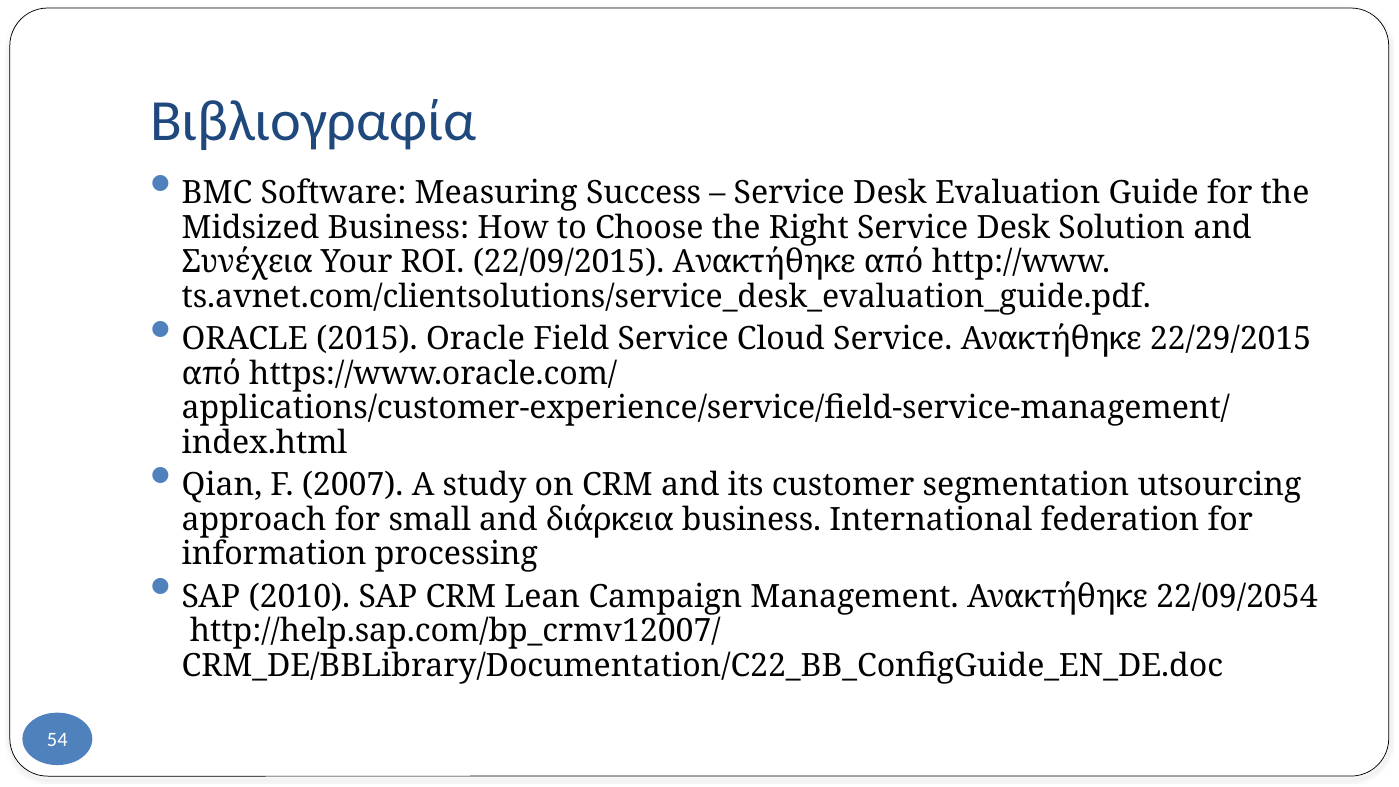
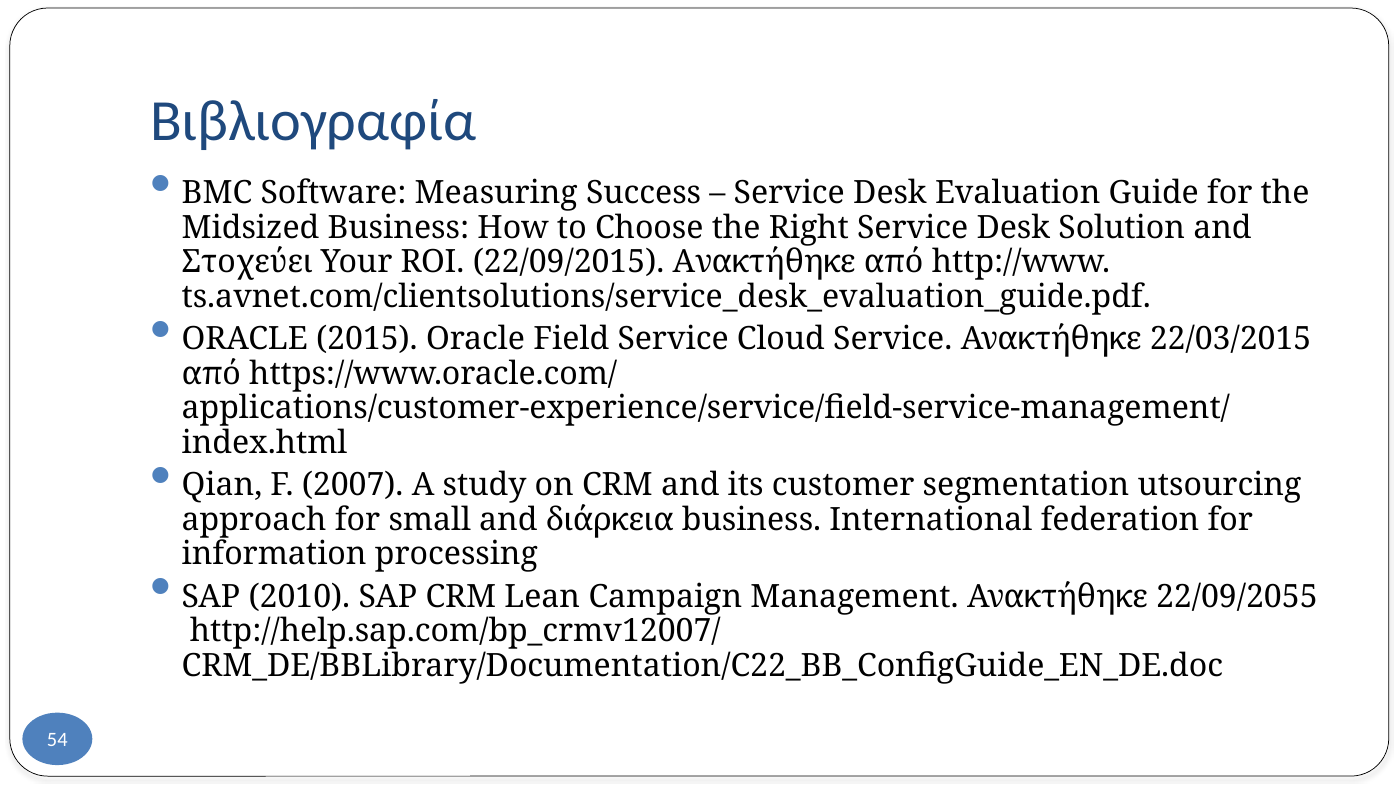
Συνέχεια: Συνέχεια -> Στοχεύει (247, 262)
22/29/2015: 22/29/2015 -> 22/03/2015 (1231, 339)
22/09/2054: 22/09/2054 -> 22/09/2055 (1237, 596)
